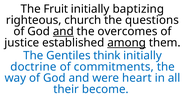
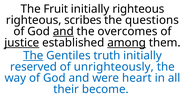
initially baptizing: baptizing -> righteous (138, 9)
church: church -> scribes (83, 20)
justice underline: none -> present (22, 43)
The underline: none -> present (33, 56)
think: think -> truth (107, 56)
doctrine: doctrine -> reserved (34, 67)
commitments: commitments -> unrighteously (114, 67)
